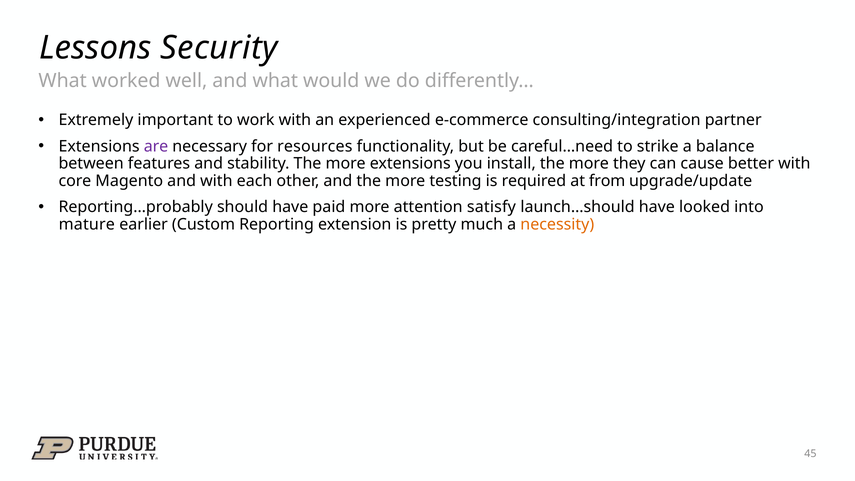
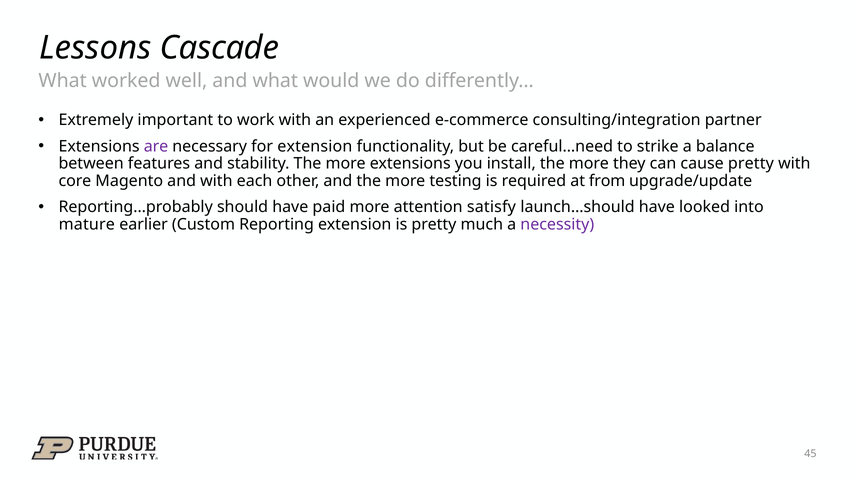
Security: Security -> Cascade (219, 48)
for resources: resources -> extension (315, 146)
cause better: better -> pretty (751, 164)
necessity colour: orange -> purple (557, 224)
